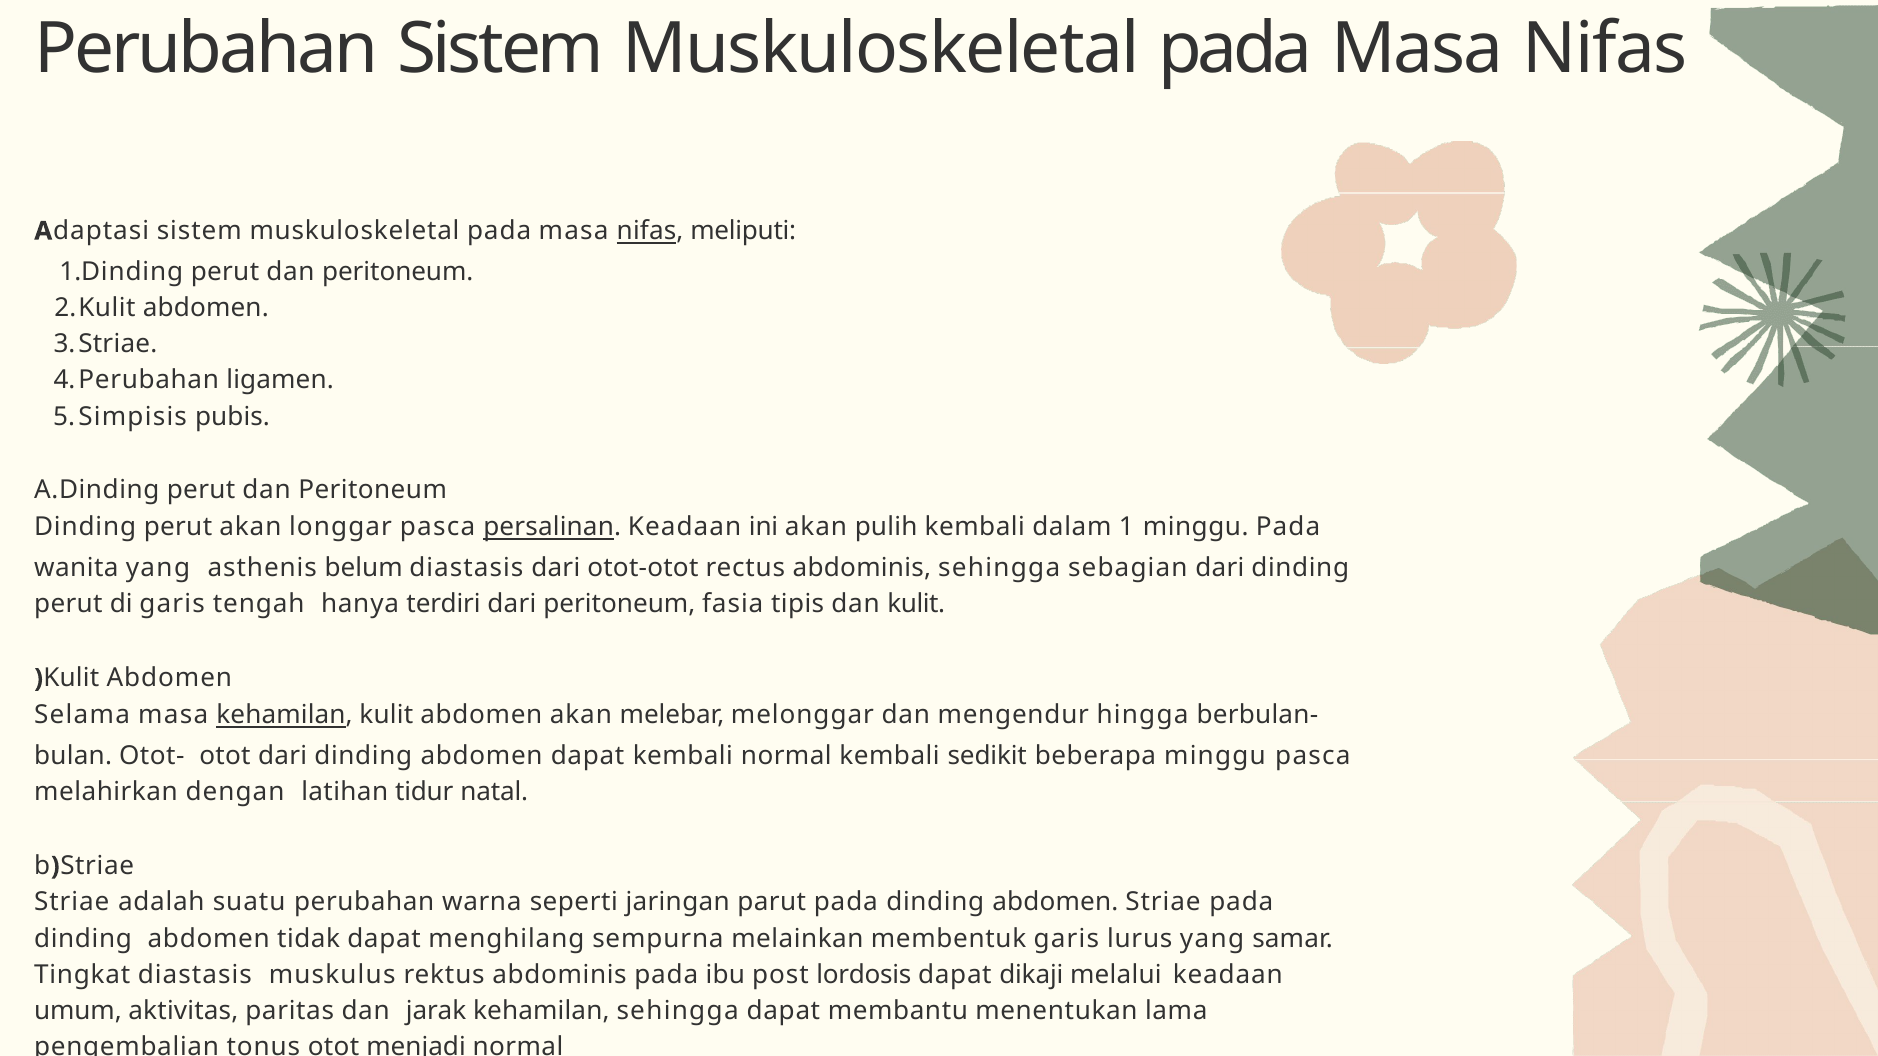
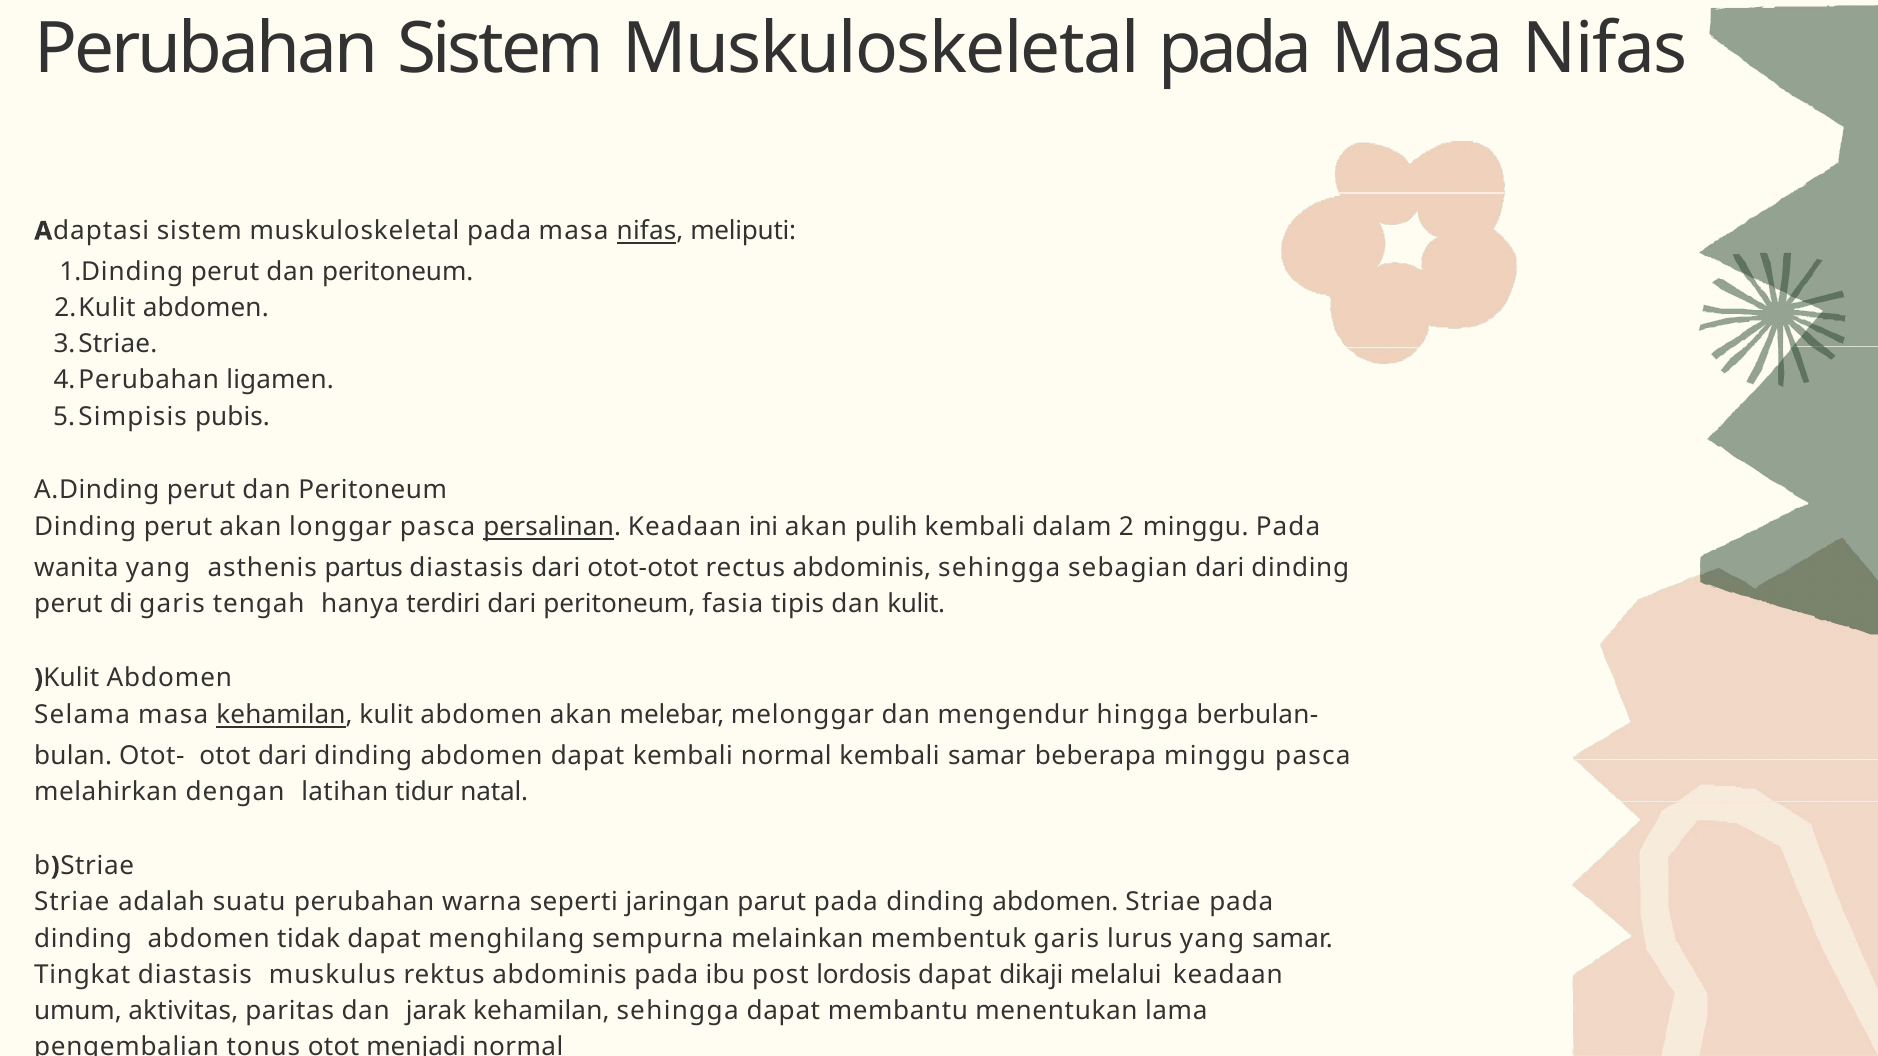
1: 1 -> 2 (1126, 527)
belum: belum -> partus (364, 568)
kembali sedikit: sedikit -> samar (987, 756)
